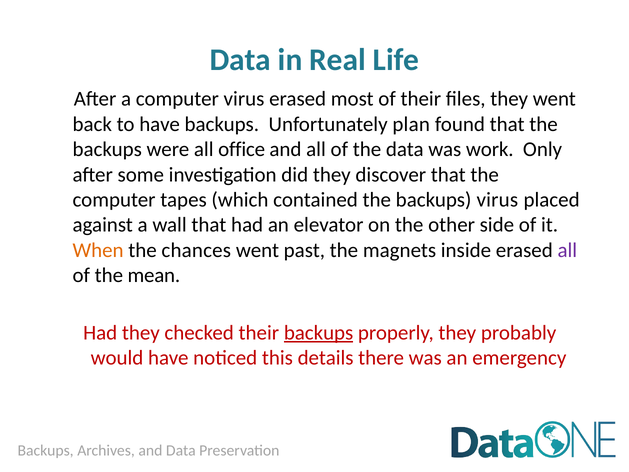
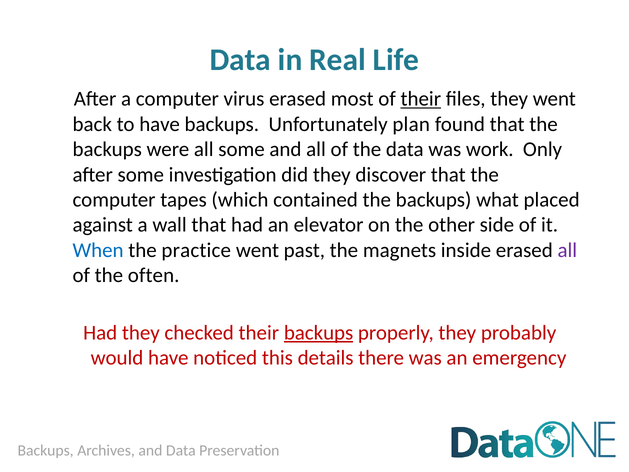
their underline: none -> present (421, 99)
all office: office -> some (242, 149)
backups virus: virus -> what (498, 200)
When colour: orange -> blue (98, 250)
chances: chances -> practice (196, 250)
mean: mean -> often (154, 275)
